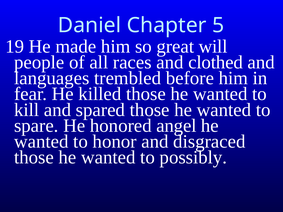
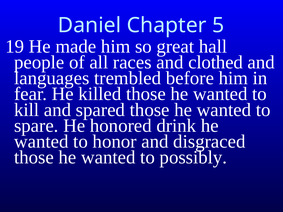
will: will -> hall (213, 47)
angel: angel -> drink (176, 126)
